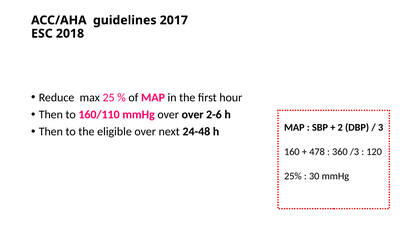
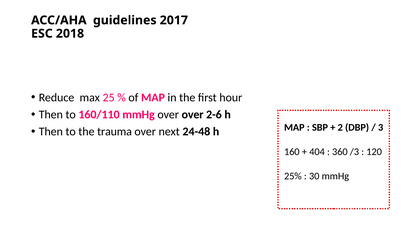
eligible: eligible -> trauma (115, 132)
478: 478 -> 404 (317, 152)
